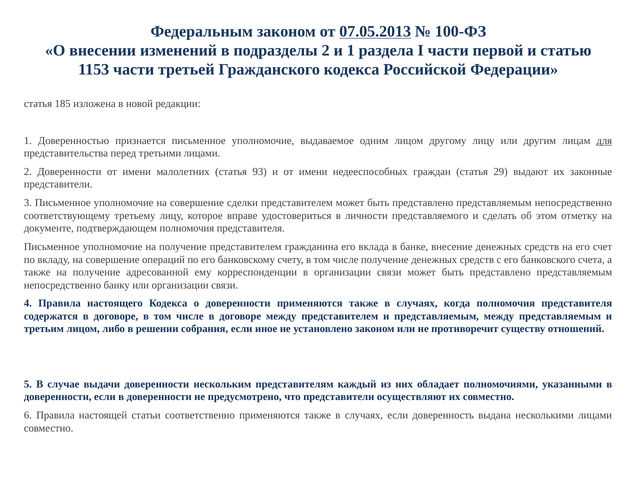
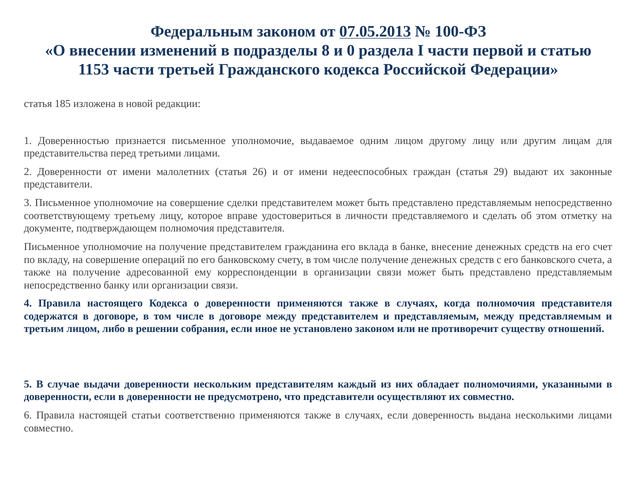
подразделы 2: 2 -> 8 (326, 50)
и 1: 1 -> 0 (351, 50)
для underline: present -> none (604, 141)
93: 93 -> 26 (260, 172)
